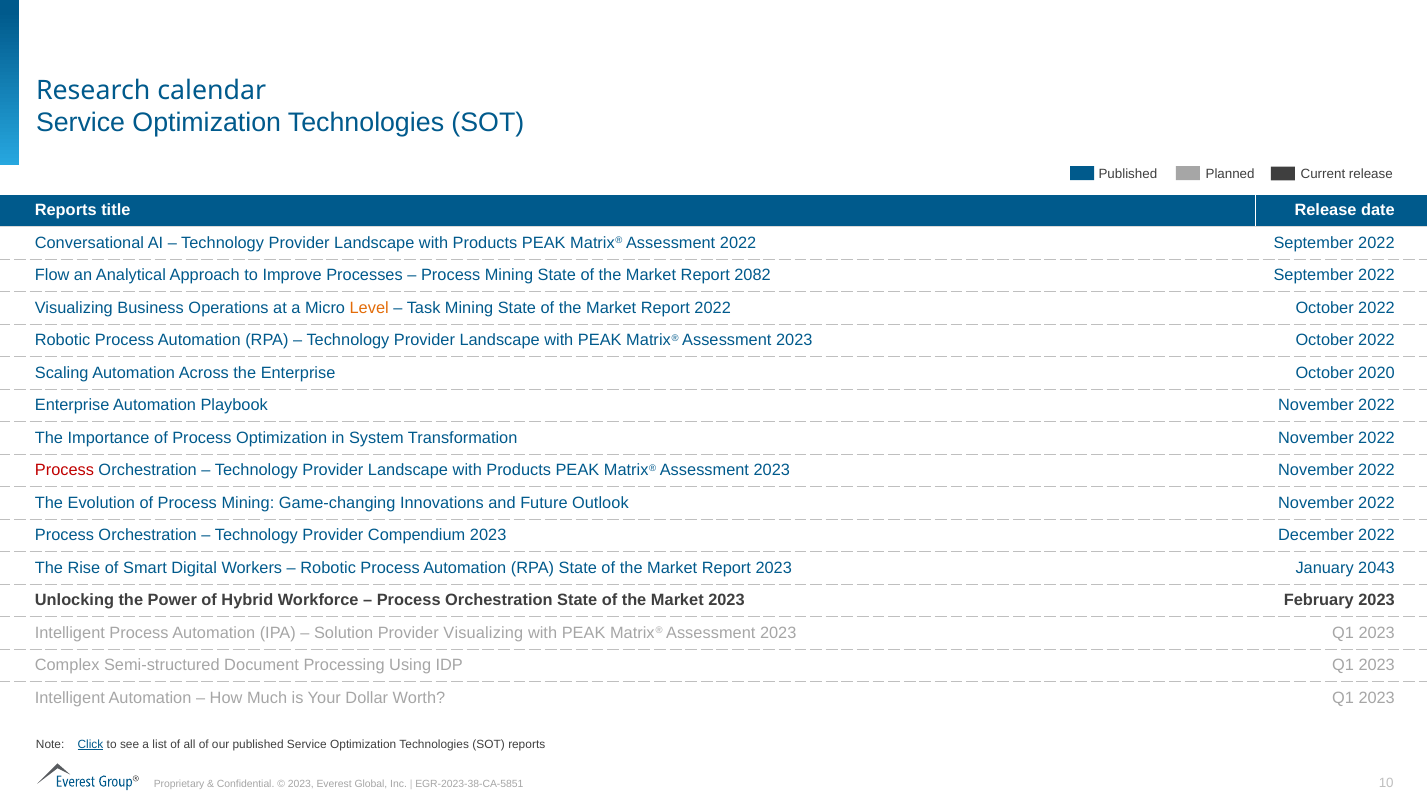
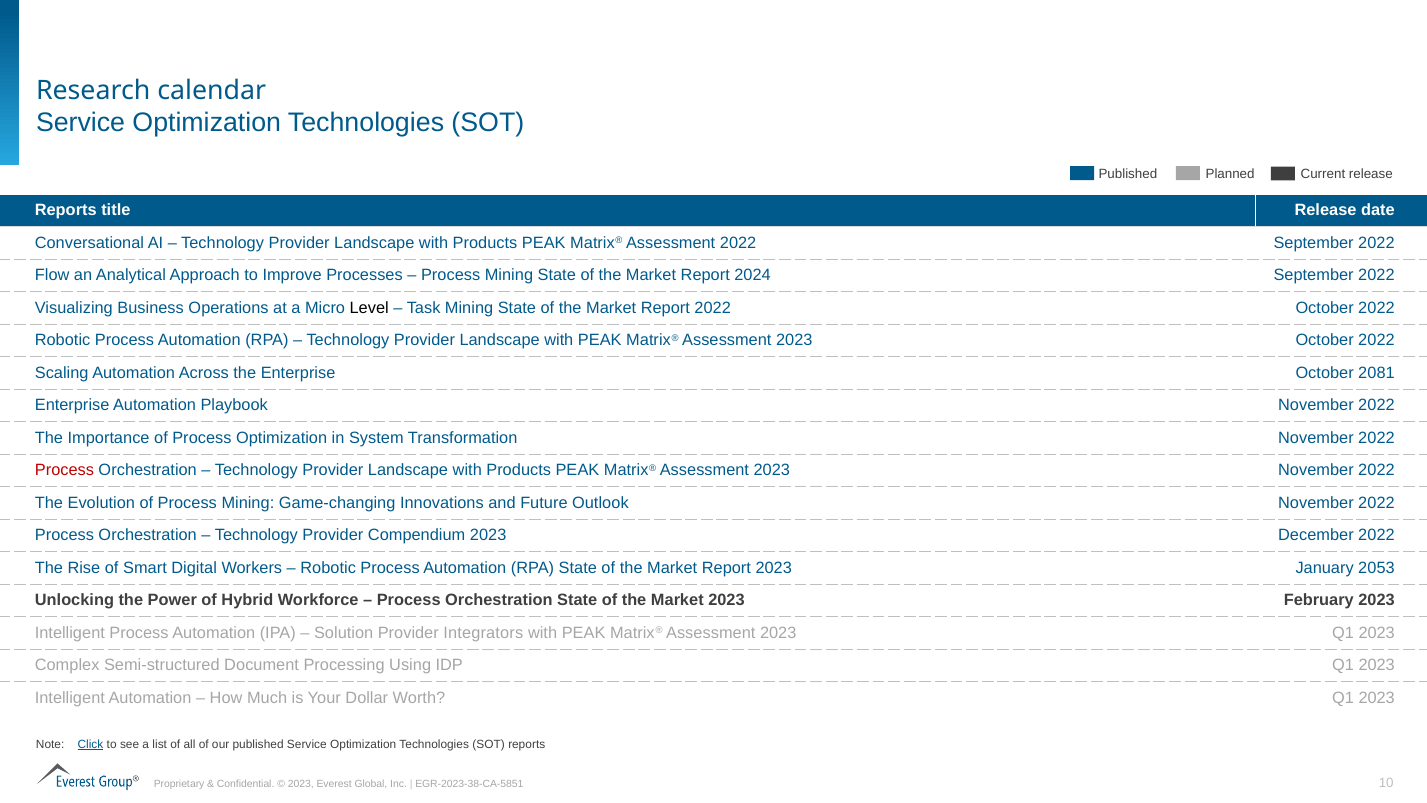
2082: 2082 -> 2024 (753, 275)
Level colour: orange -> black (369, 308)
2020: 2020 -> 2081 (1376, 373)
2043: 2043 -> 2053 (1376, 568)
Provider Visualizing: Visualizing -> Integrators (483, 633)
